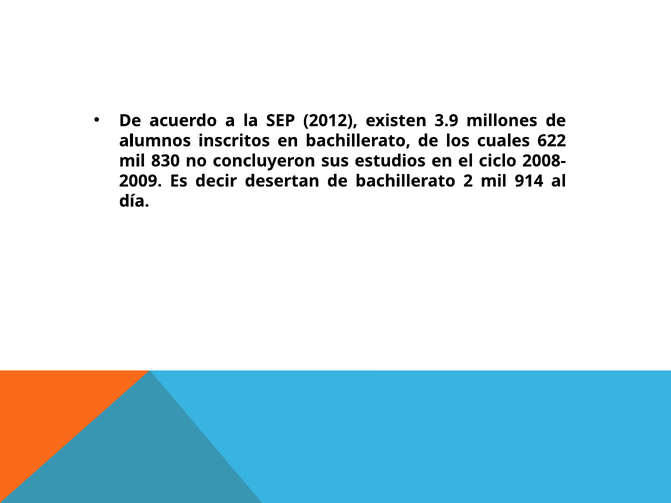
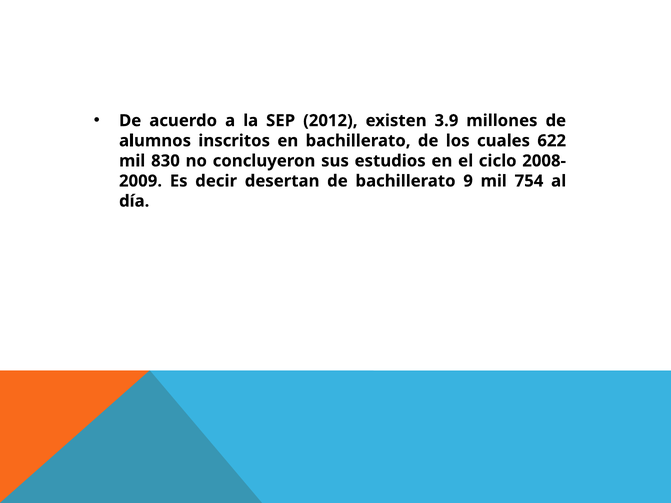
2: 2 -> 9 (468, 181)
914: 914 -> 754 (529, 181)
